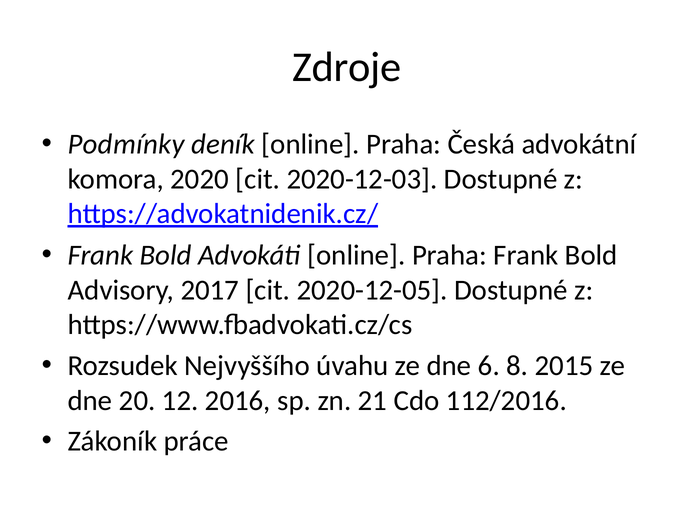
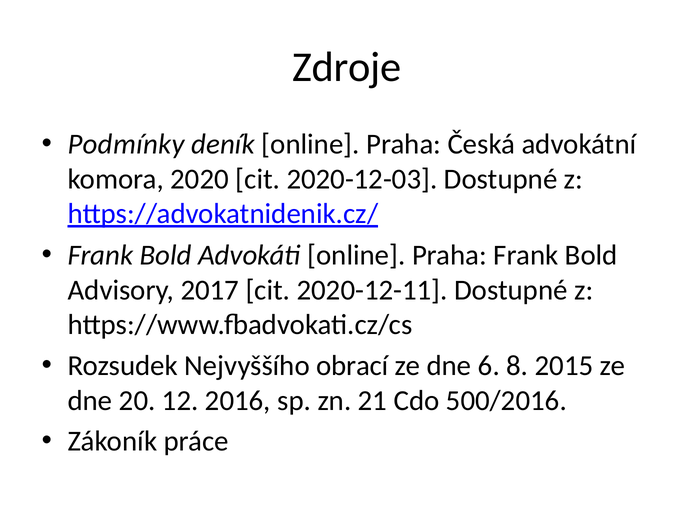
2020-12-05: 2020-12-05 -> 2020-12-11 (372, 290)
úvahu: úvahu -> obrací (353, 365)
112/2016: 112/2016 -> 500/2016 (506, 400)
